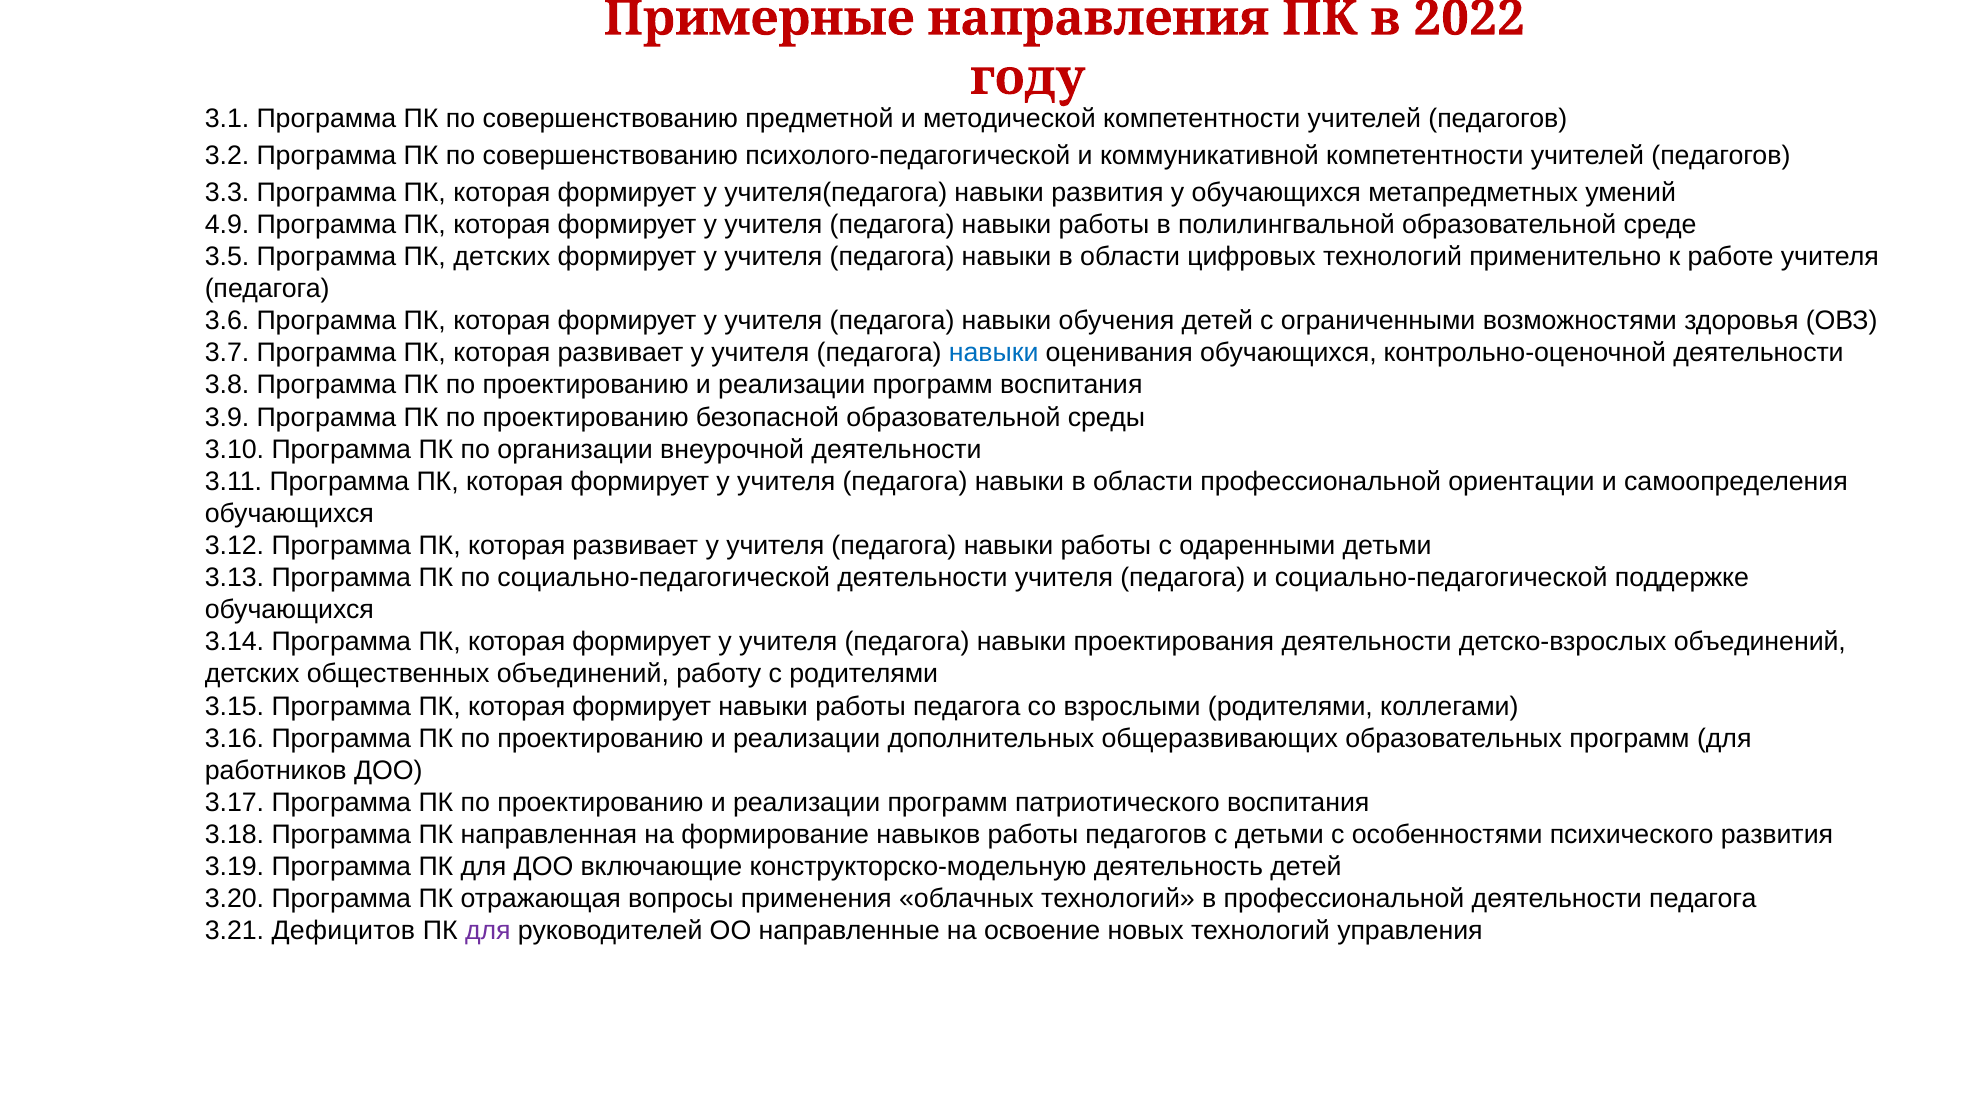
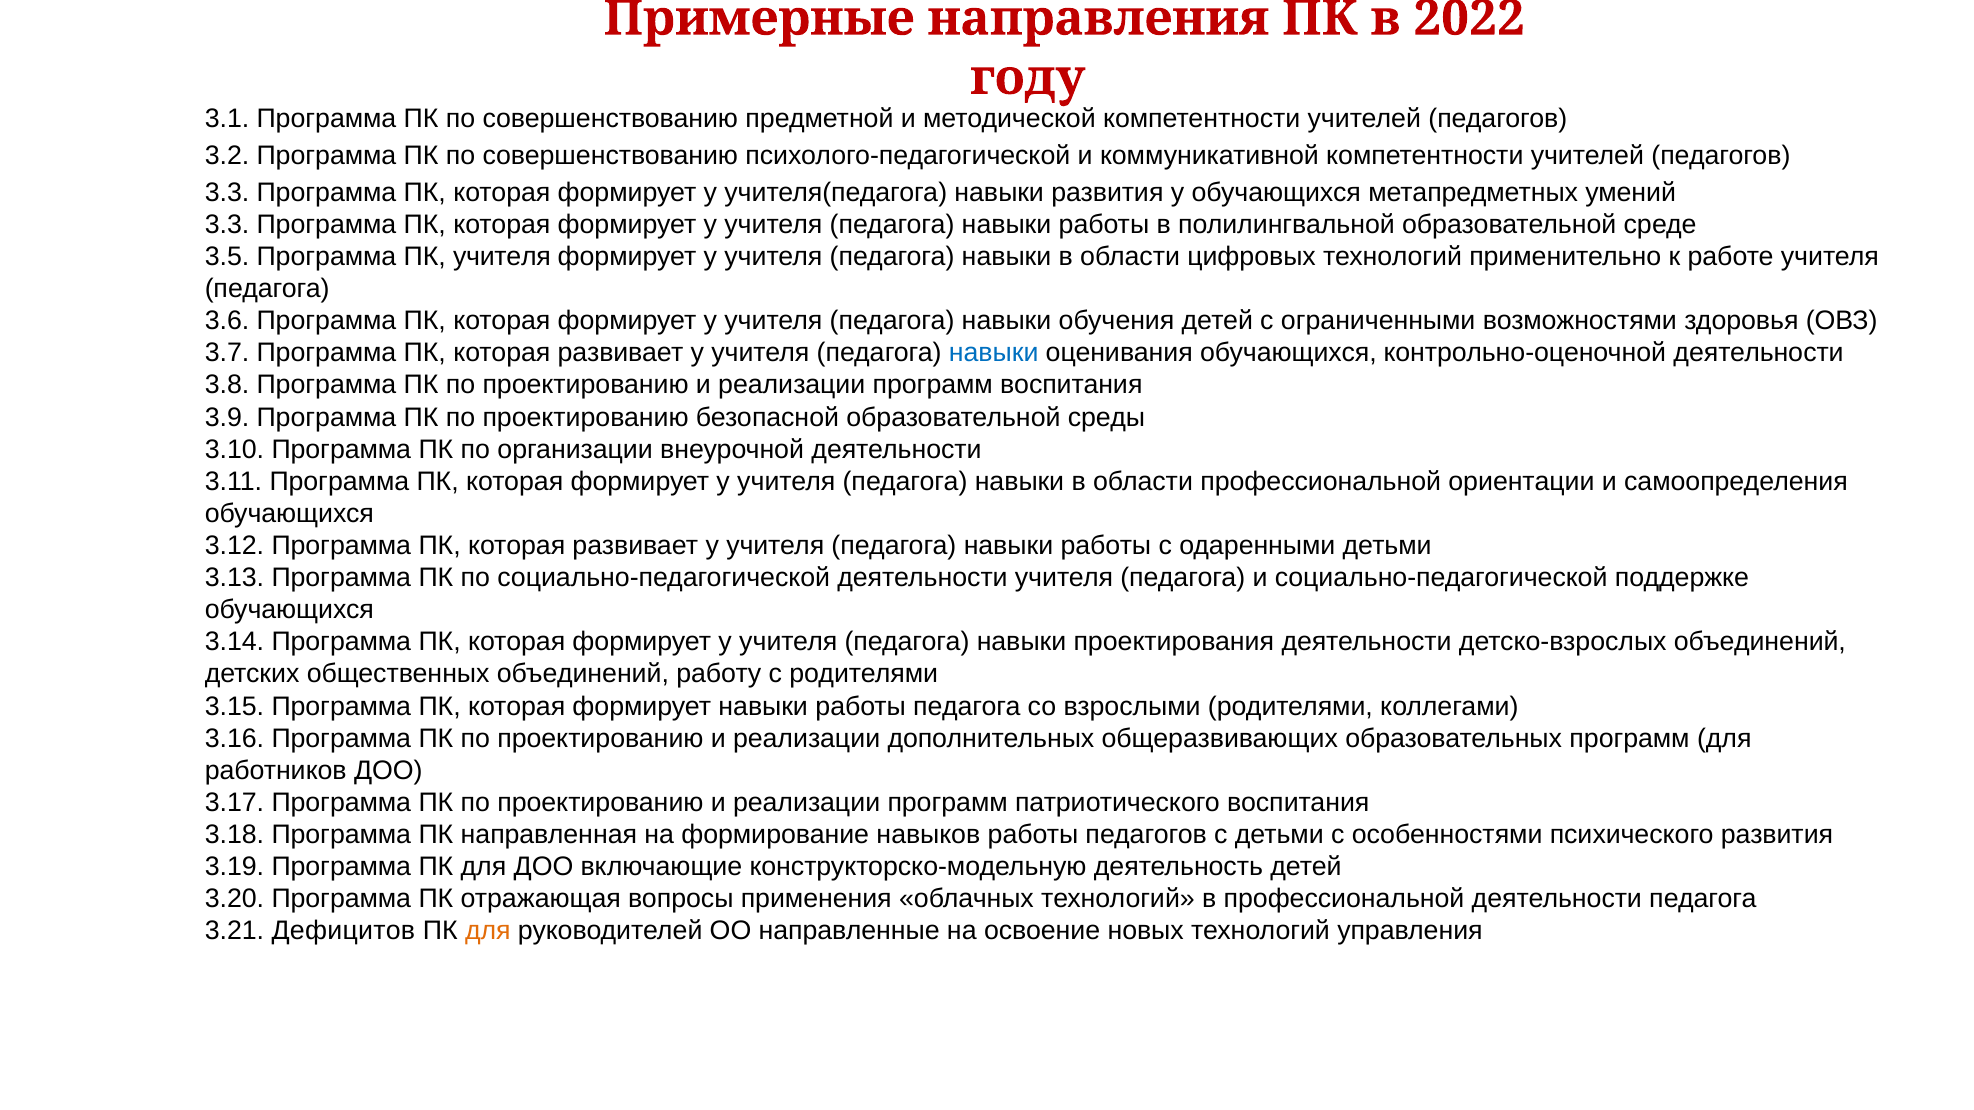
4.9: 4.9 -> 3.3 (227, 225)
ПК детских: детских -> учителя (502, 257)
для colour: purple -> orange (488, 931)
